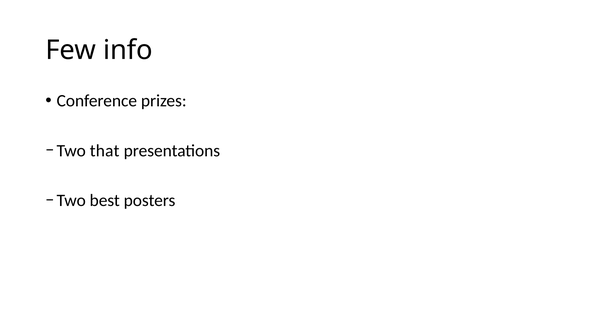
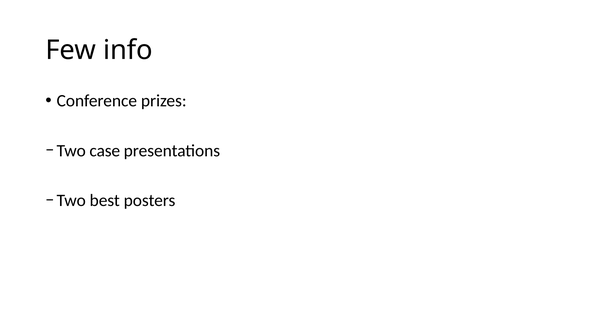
that: that -> case (105, 151)
